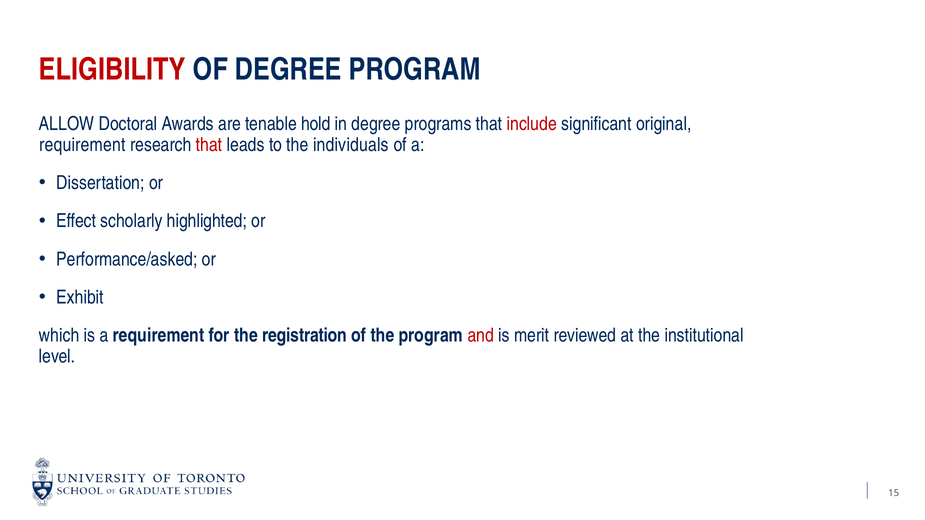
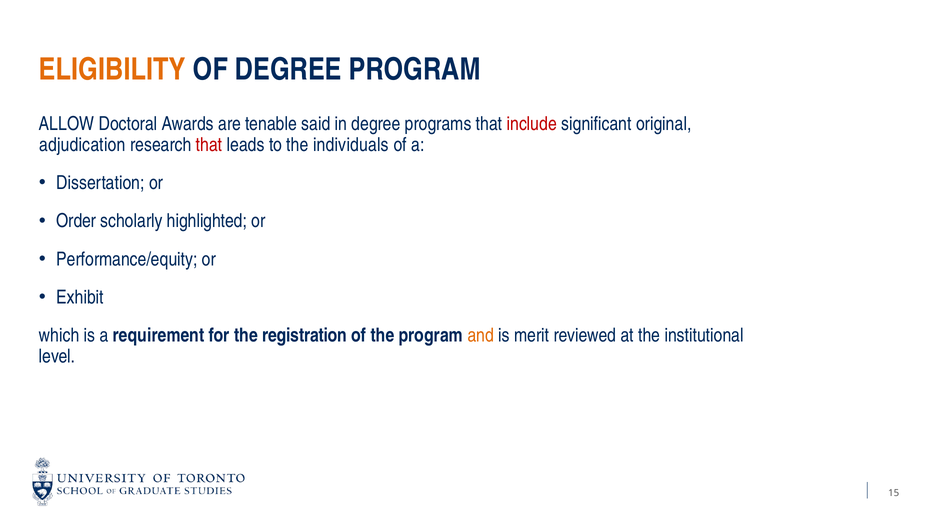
ELIGIBILITY colour: red -> orange (112, 70)
hold: hold -> said (316, 124)
requirement: requirement -> adjudication (82, 145)
Effect: Effect -> Order (76, 221)
Performance/asked: Performance/asked -> Performance/equity (127, 259)
and colour: red -> orange (481, 336)
